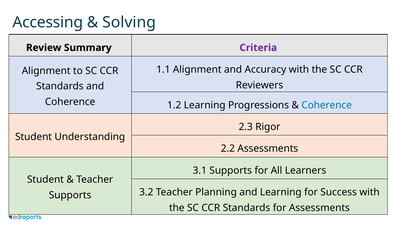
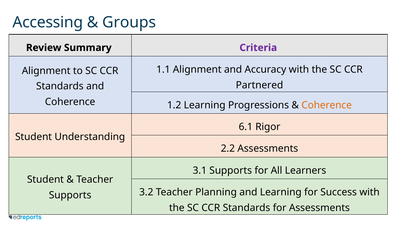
Solving: Solving -> Groups (129, 22)
Reviewers: Reviewers -> Partnered (260, 85)
Coherence colour: blue -> orange (327, 105)
2.3: 2.3 -> 6.1 (246, 127)
